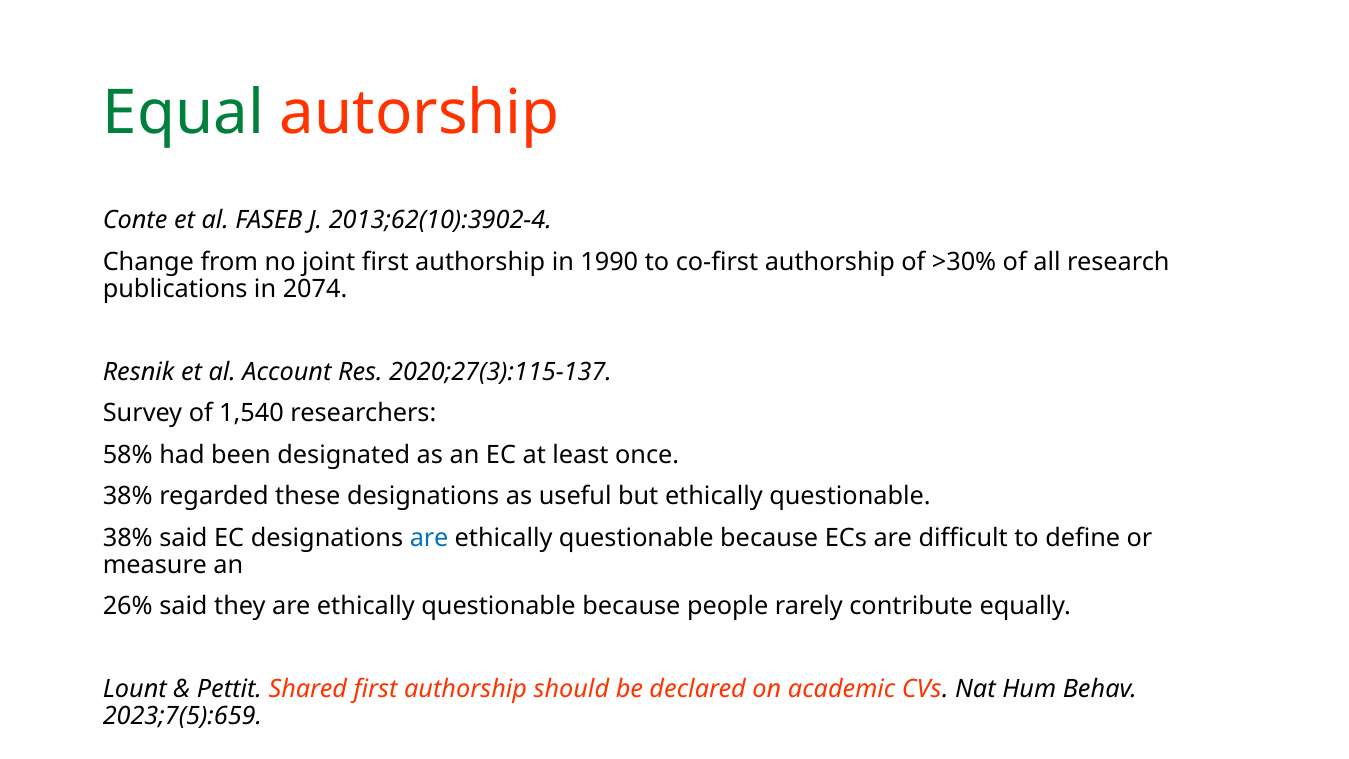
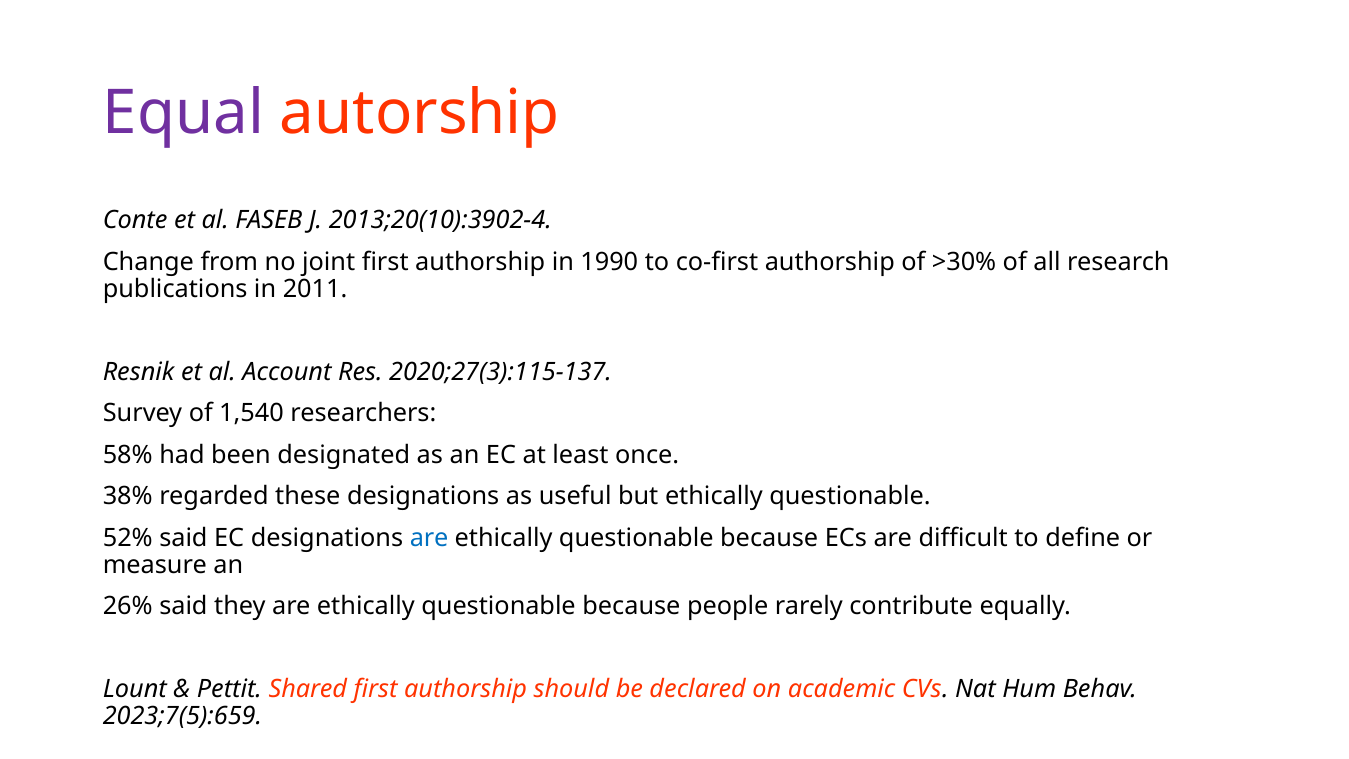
Equal colour: green -> purple (183, 113)
2013;62(10):3902-4: 2013;62(10):3902-4 -> 2013;20(10):3902-4 (440, 221)
2074: 2074 -> 2011 (315, 289)
38%: 38% -> 52% (128, 538)
